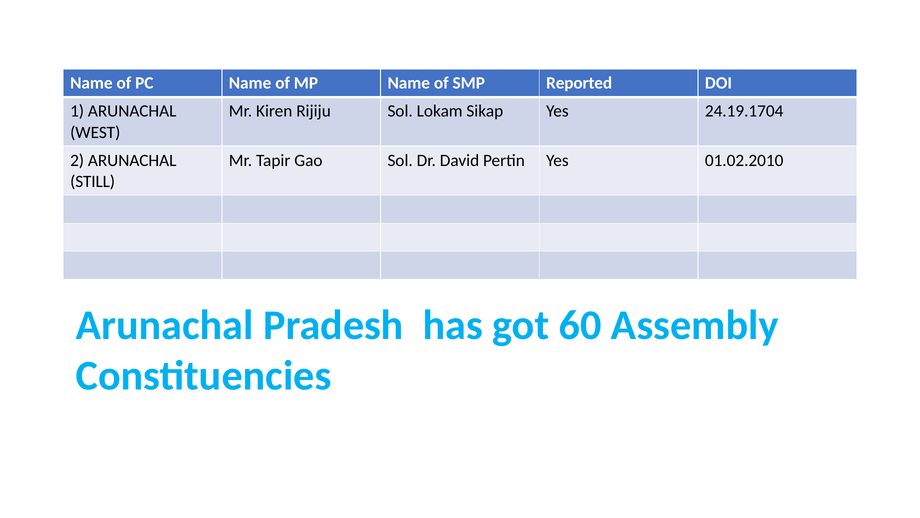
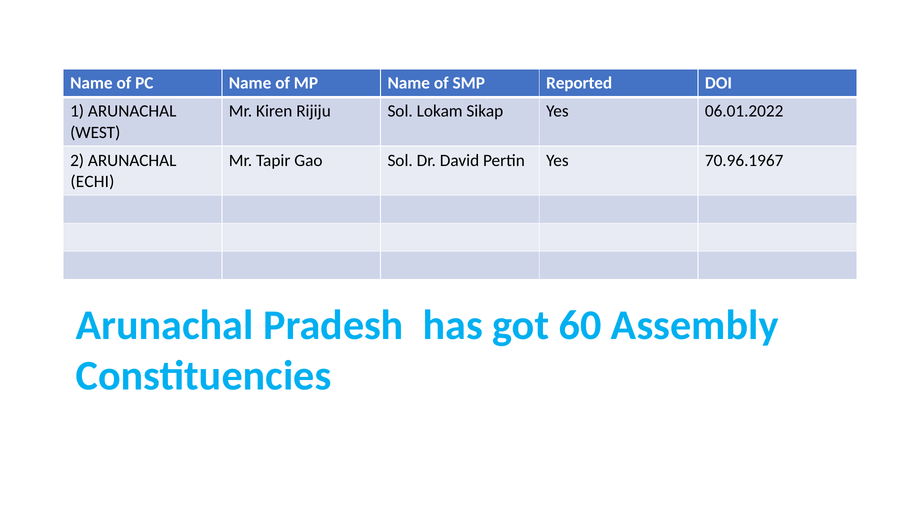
24.19.1704: 24.19.1704 -> 06.01.2022 (744, 111)
01.02.2010: 01.02.2010 -> 70.96.1967 (744, 160)
STILL: STILL -> ECHI (92, 181)
